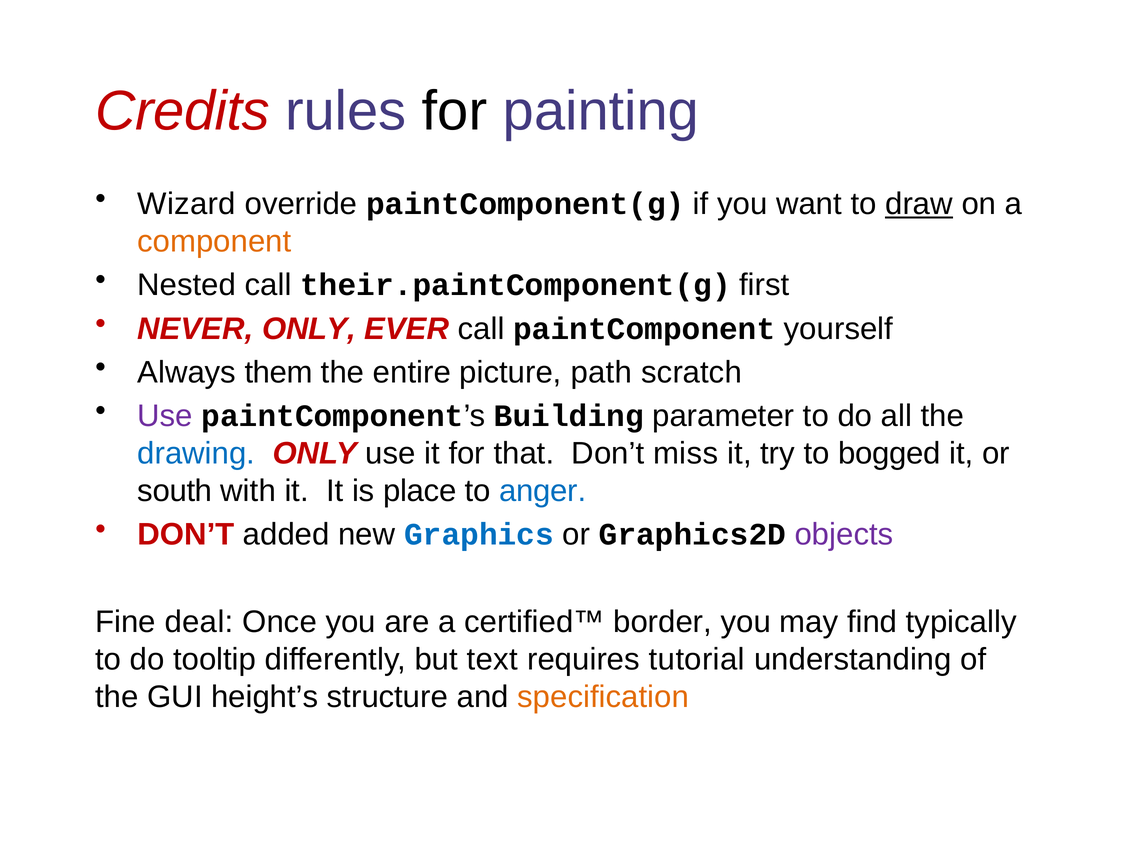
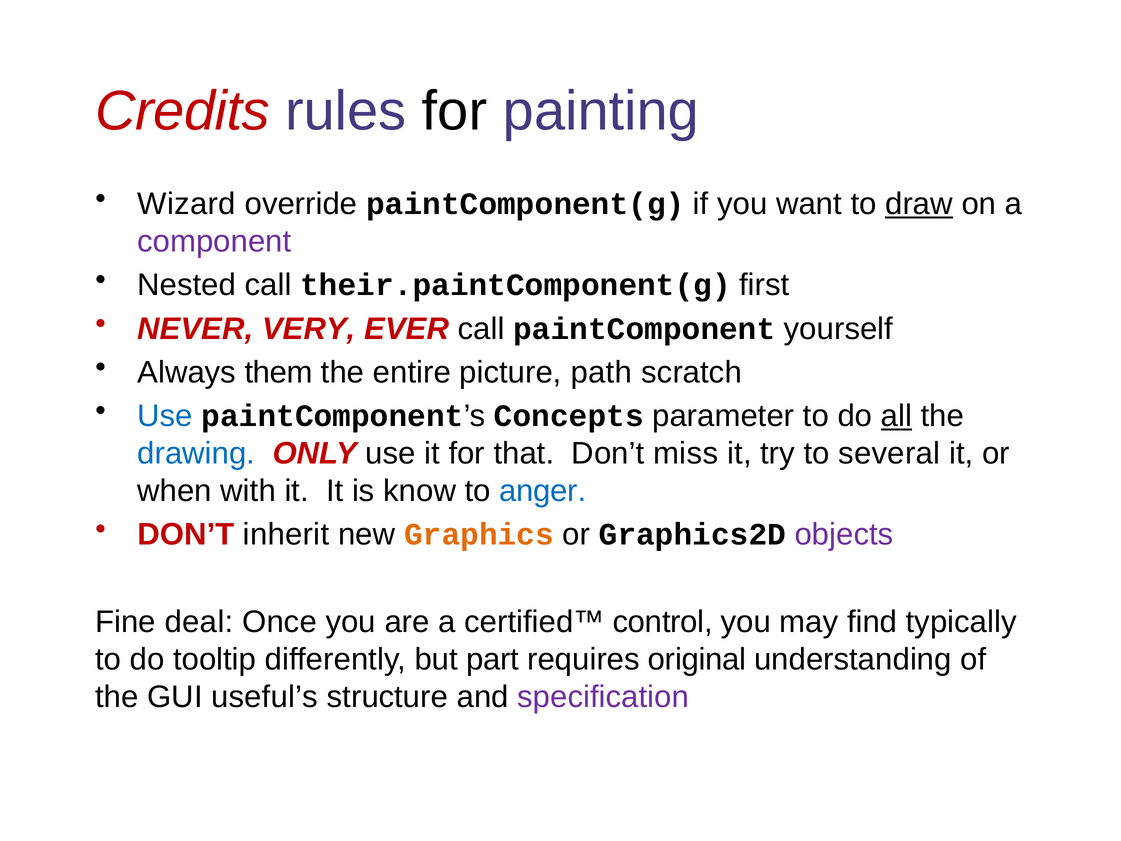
component colour: orange -> purple (214, 241)
NEVER ONLY: ONLY -> VERY (309, 329)
Use colour: purple -> blue (165, 416)
Building: Building -> Concepts (569, 416)
all underline: none -> present (896, 416)
bogged: bogged -> several (889, 453)
south: south -> when (175, 491)
place: place -> know (420, 491)
added: added -> inherit (286, 535)
Graphics colour: blue -> orange (479, 535)
border: border -> control (663, 622)
text: text -> part (493, 659)
tutorial: tutorial -> original (697, 659)
height’s: height’s -> useful’s (265, 697)
specification colour: orange -> purple (603, 697)
